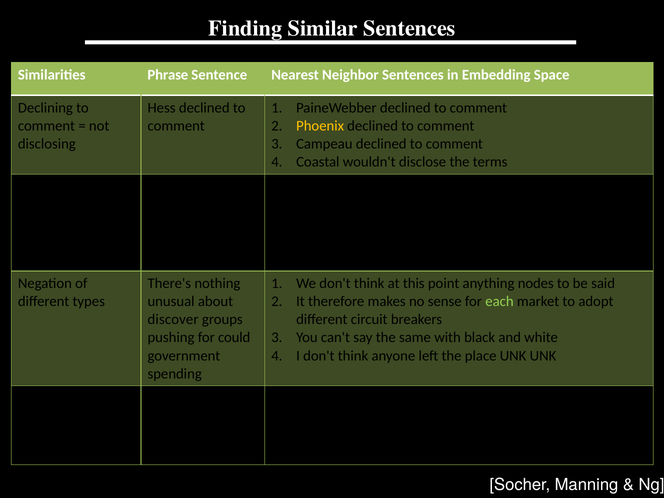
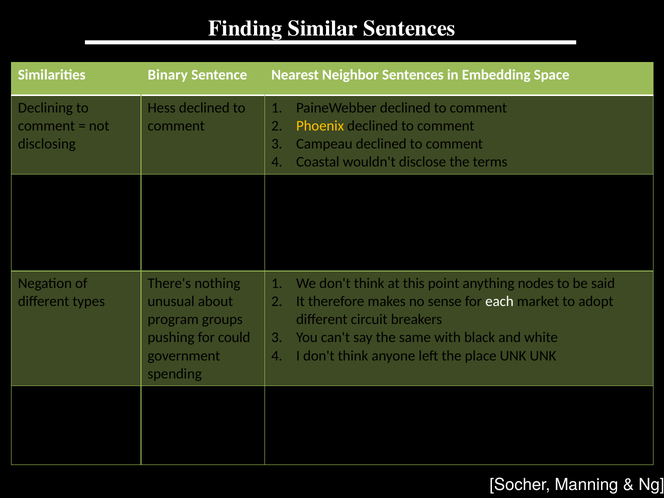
Phrase: Phrase -> Binary (168, 75)
each colour: light green -> white (500, 302)
discover: discover -> program (173, 320)
